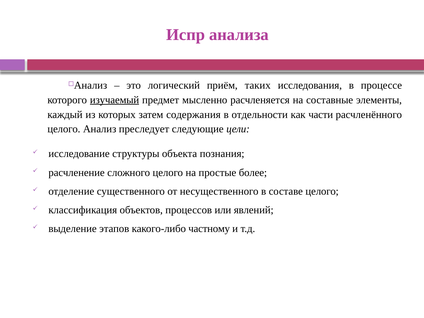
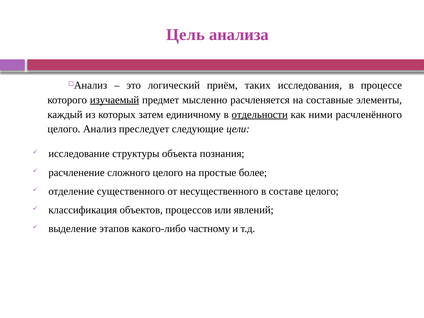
Испр: Испр -> Цель (185, 35)
содержания: содержания -> единичному (194, 115)
отдельности underline: none -> present (260, 115)
части: части -> ними (321, 115)
